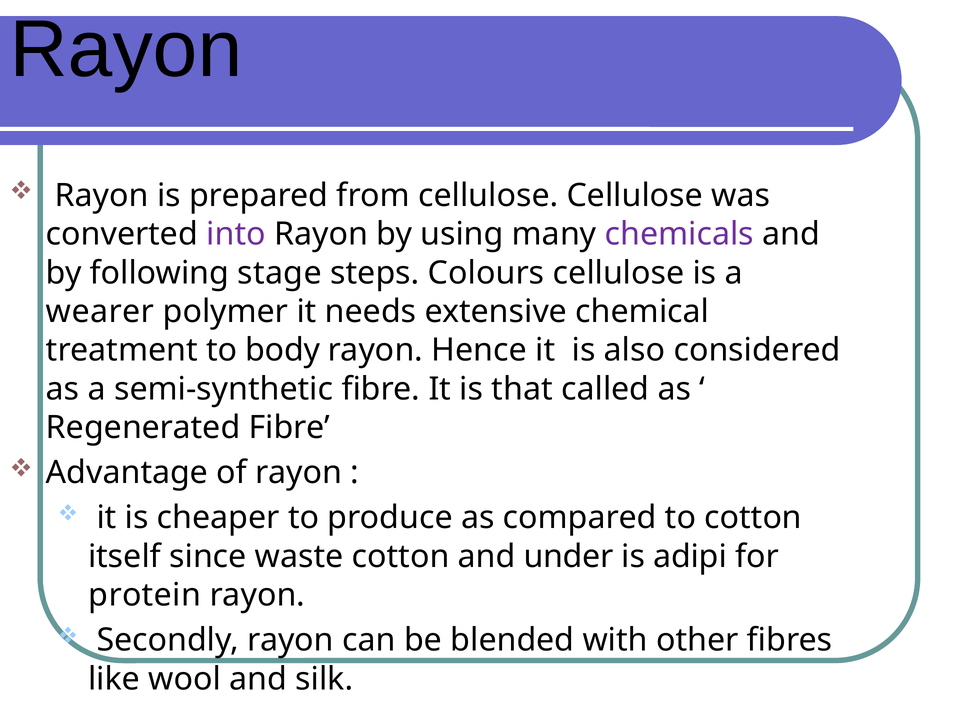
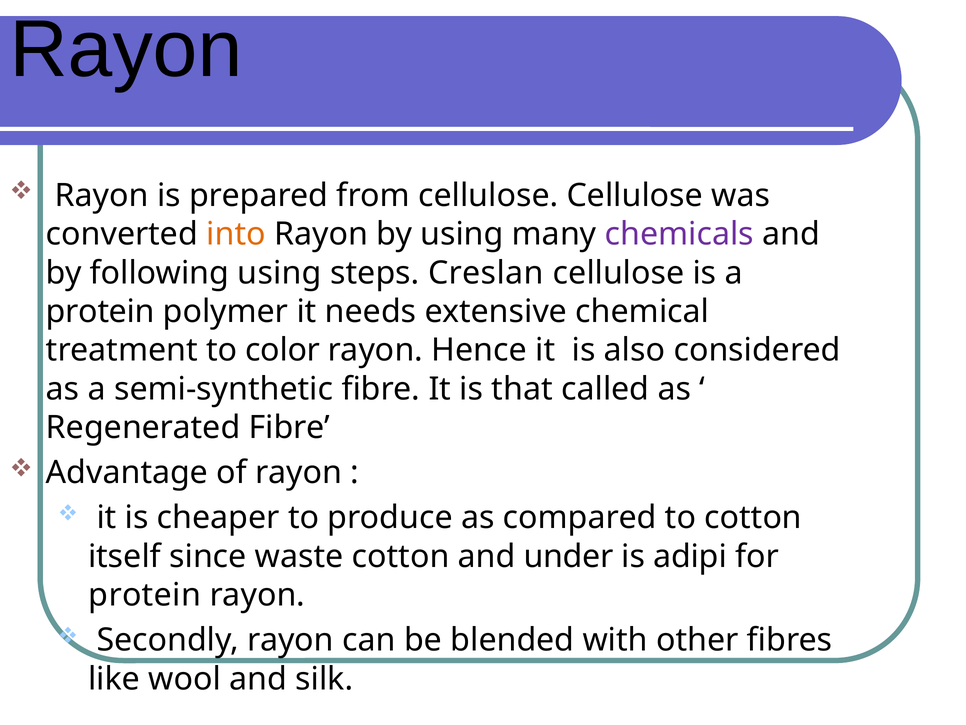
into colour: purple -> orange (236, 234)
following stage: stage -> using (280, 273)
Colours: Colours -> Creslan (486, 273)
wearer: wearer -> protein (100, 311)
body: body -> color (283, 350)
